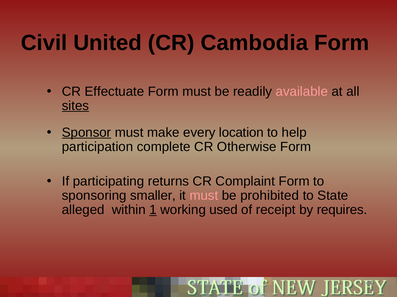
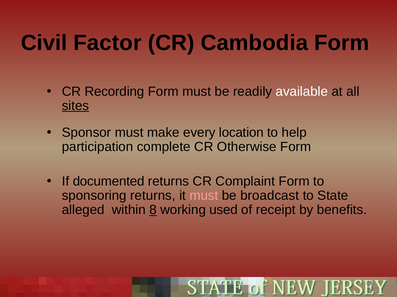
United: United -> Factor (107, 43)
Effectuate: Effectuate -> Recording (114, 92)
available colour: pink -> white (302, 92)
Sponsor underline: present -> none (87, 133)
participating: participating -> documented (109, 182)
sponsoring smaller: smaller -> returns (153, 196)
prohibited: prohibited -> broadcast (270, 196)
1: 1 -> 8 (153, 210)
requires: requires -> benefits (342, 210)
